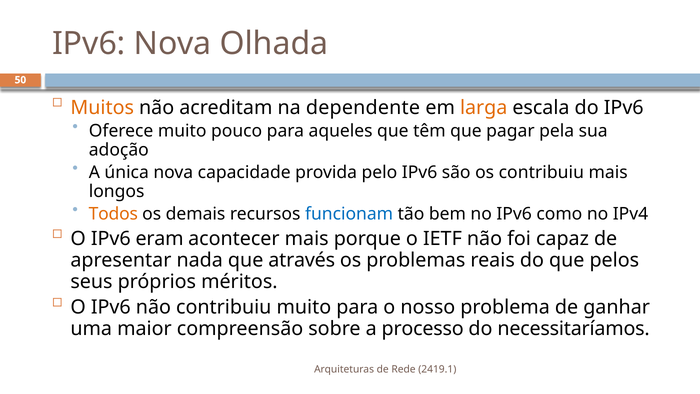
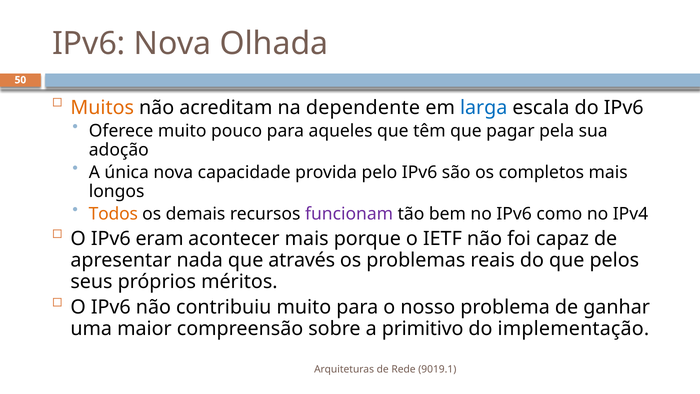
larga colour: orange -> blue (484, 108)
os contribuiu: contribuiu -> completos (541, 172)
funcionam colour: blue -> purple (349, 214)
processo: processo -> primitivo (423, 329)
necessitaríamos: necessitaríamos -> implementação (573, 329)
2419.1: 2419.1 -> 9019.1 (437, 369)
